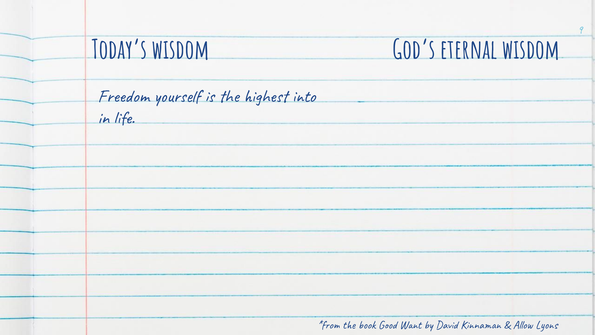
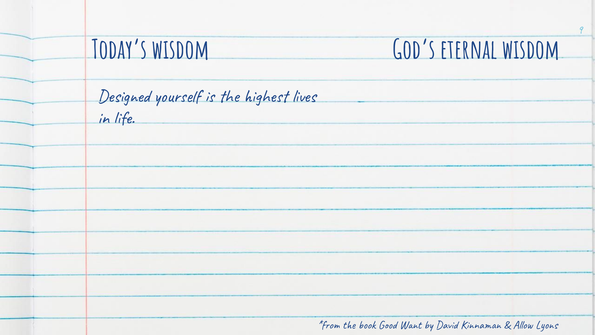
Freedom: Freedom -> Designed (124, 96)
into: into -> lives (304, 96)
